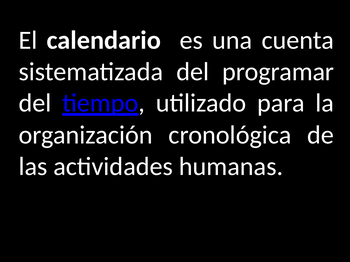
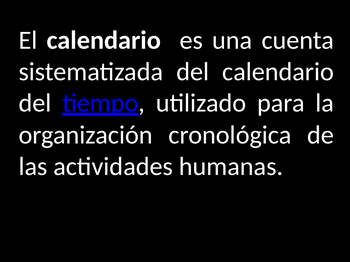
del programar: programar -> calendario (278, 72)
